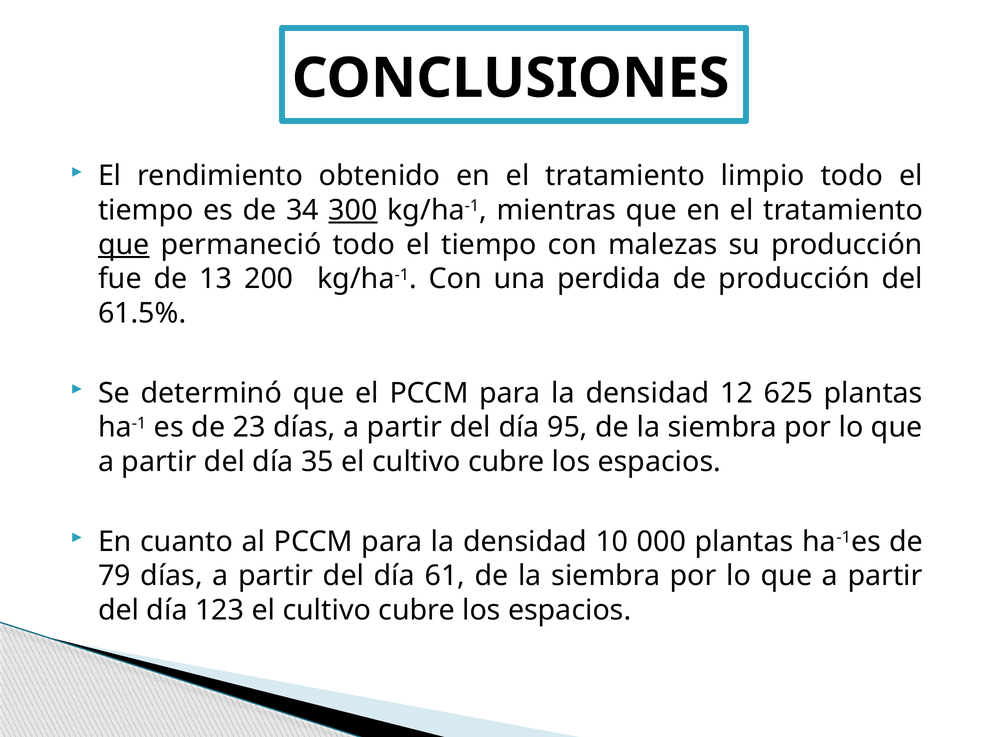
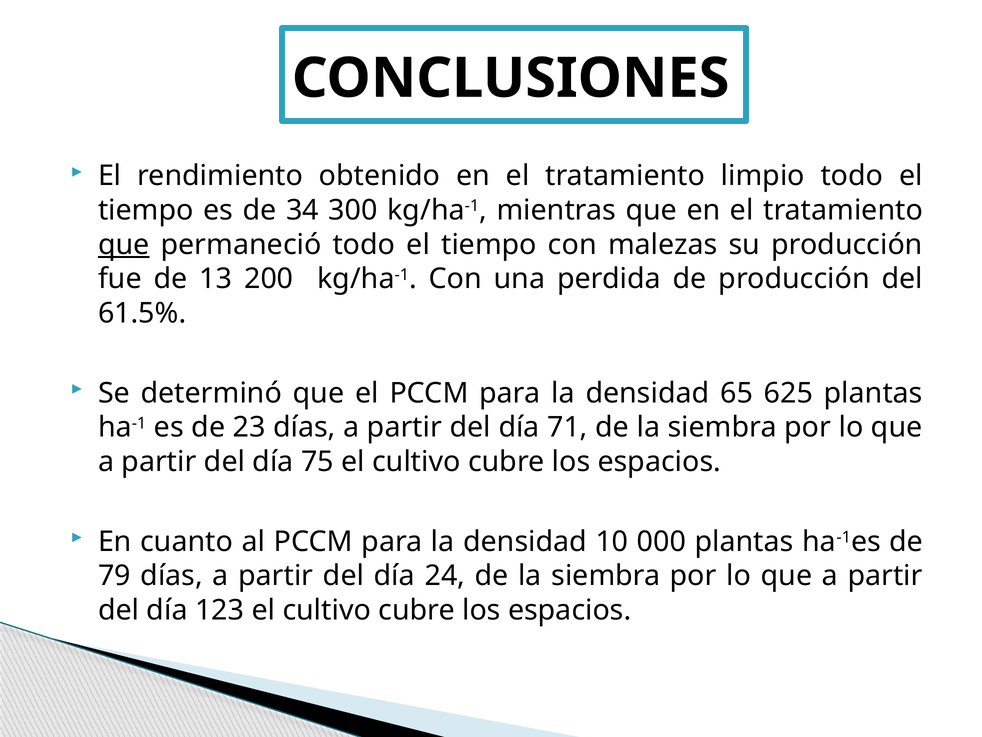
300 underline: present -> none (353, 210)
12: 12 -> 65 (737, 393)
95: 95 -> 71 (567, 427)
35: 35 -> 75 (317, 462)
61: 61 -> 24 (445, 576)
